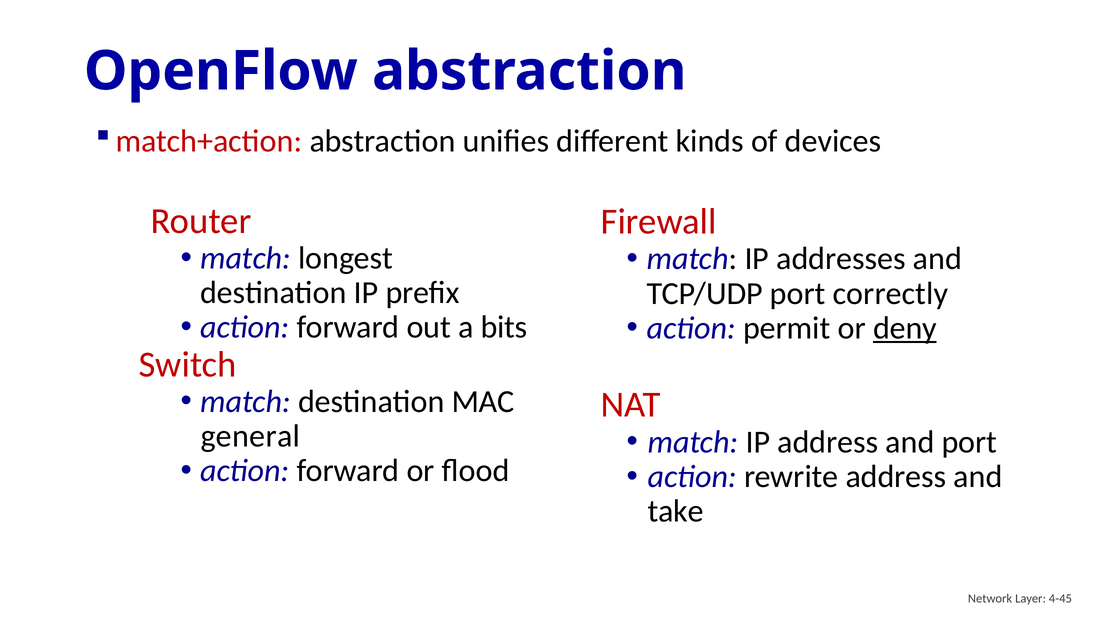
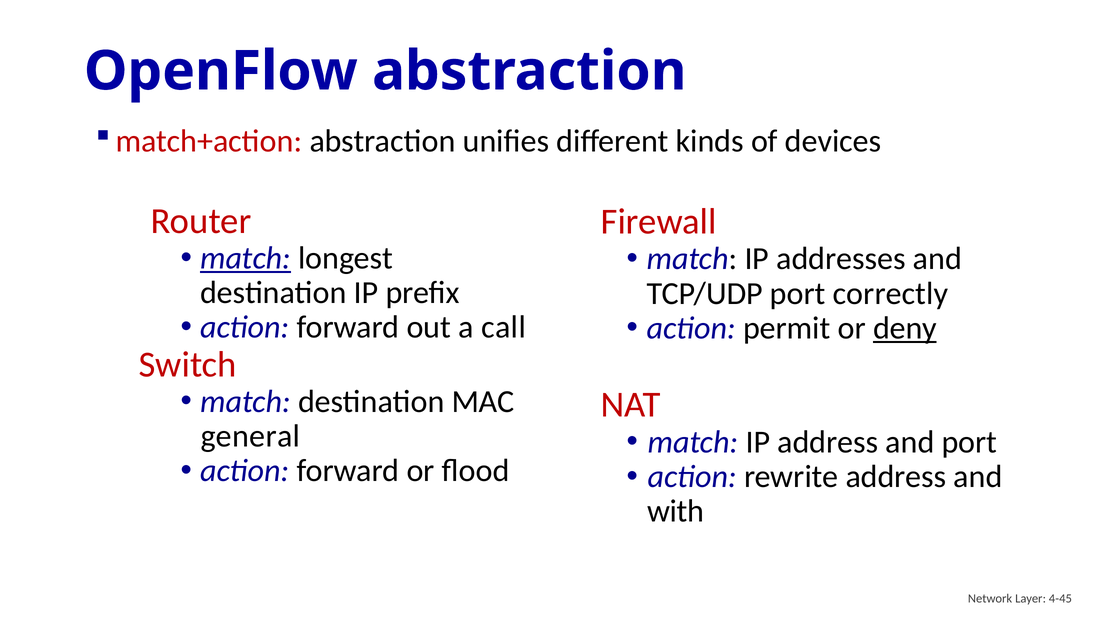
match underline: none -> present (246, 258)
bits: bits -> call (504, 327)
take: take -> with (676, 512)
